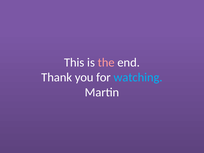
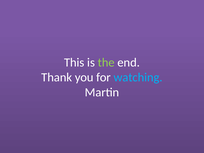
the colour: pink -> light green (106, 62)
